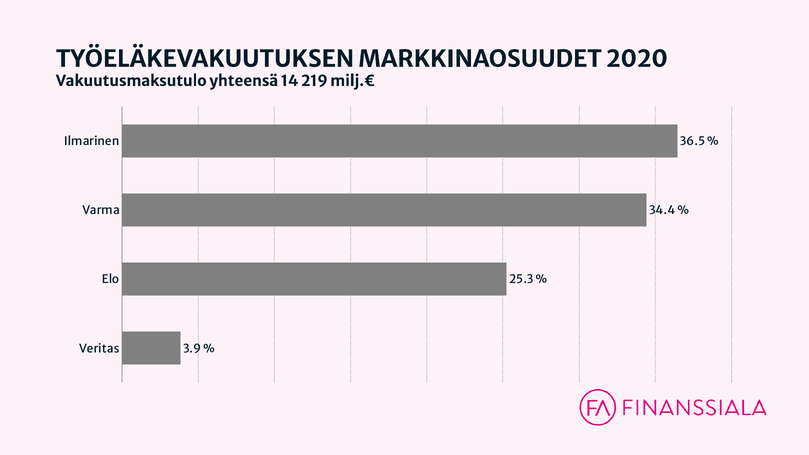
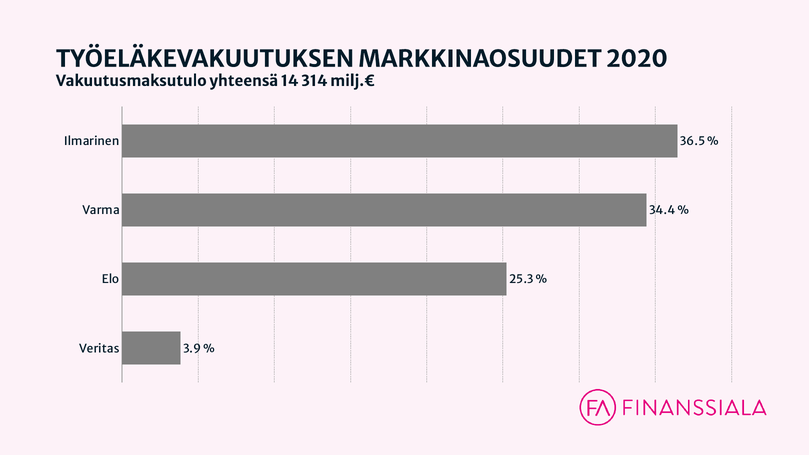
219: 219 -> 314 (314, 81)
